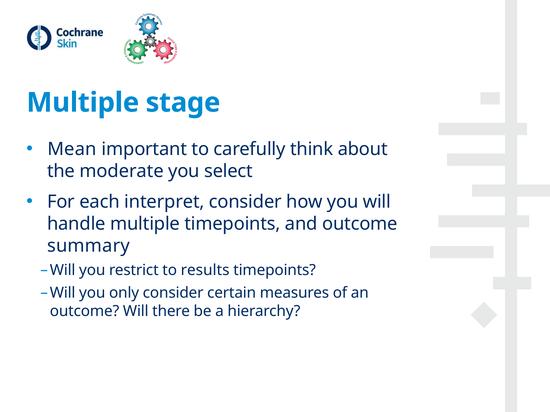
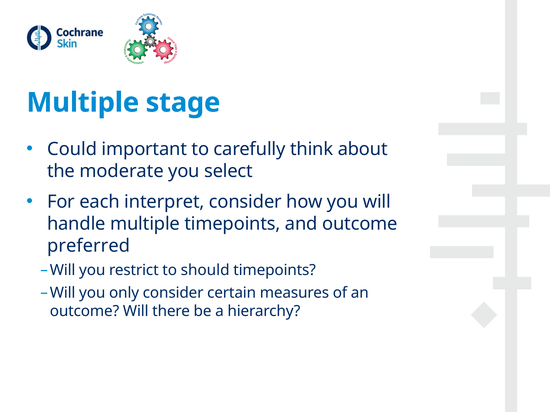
Mean: Mean -> Could (72, 149)
summary: summary -> preferred (89, 246)
results: results -> should (205, 270)
